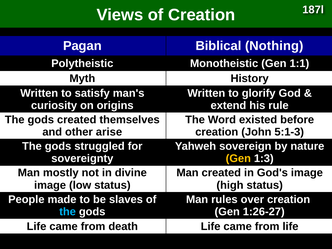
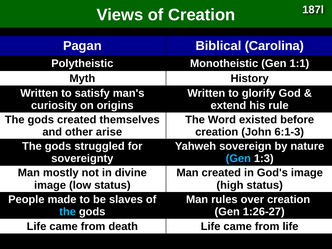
Nothing: Nothing -> Carolina (274, 46)
5:1-3: 5:1-3 -> 6:1-3 (289, 132)
Gen colour: yellow -> light blue (238, 159)
